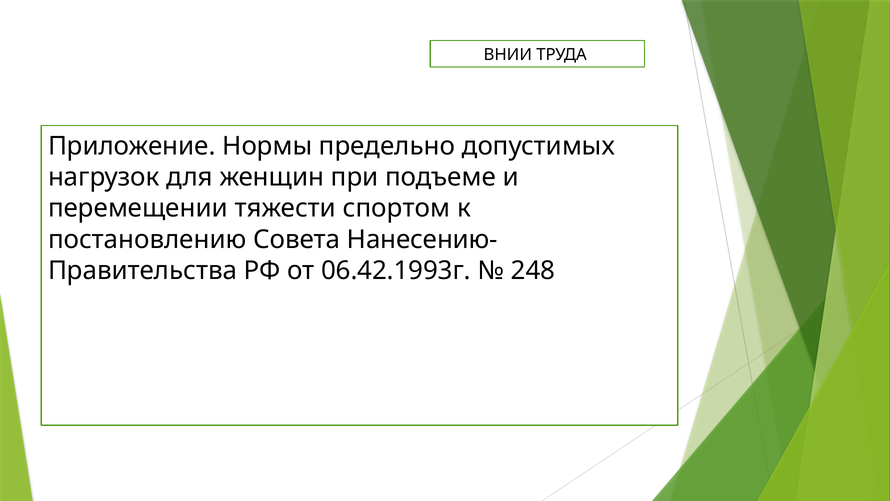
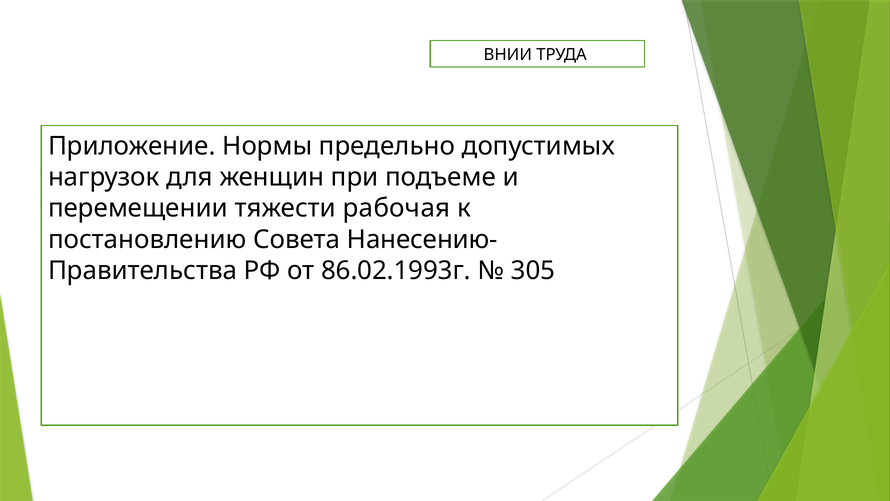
спортом: спортом -> рабочая (396, 208)
06.42.1993г: 06.42.1993г -> 86.02.1993г (396, 270)
248: 248 -> 305 (533, 270)
